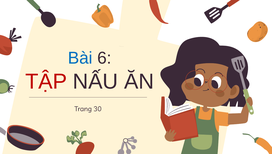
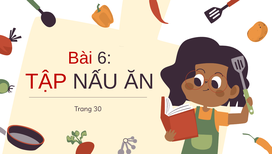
Bài colour: blue -> red (80, 58)
